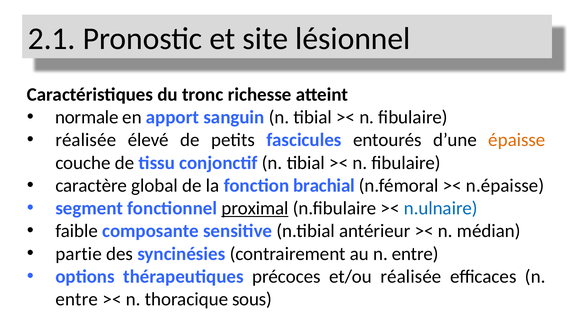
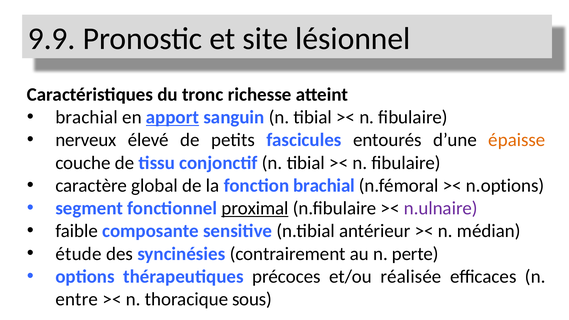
2.1: 2.1 -> 9.9 (52, 39)
normale: normale -> brachial (87, 117)
apport underline: none -> present (173, 117)
réalisée: réalisée -> nerveux (86, 140)
n.épaisse: n.épaisse -> n.options (505, 186)
n.ulnaire colour: blue -> purple (441, 208)
partie: partie -> étude (79, 254)
au n entre: entre -> perte (415, 254)
